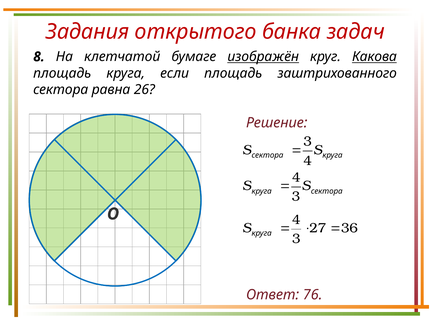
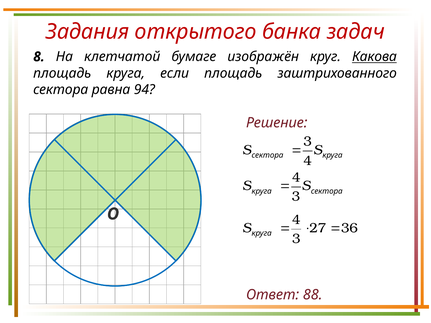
изображён underline: present -> none (263, 57)
26: 26 -> 94 (144, 90)
76: 76 -> 88 (313, 295)
